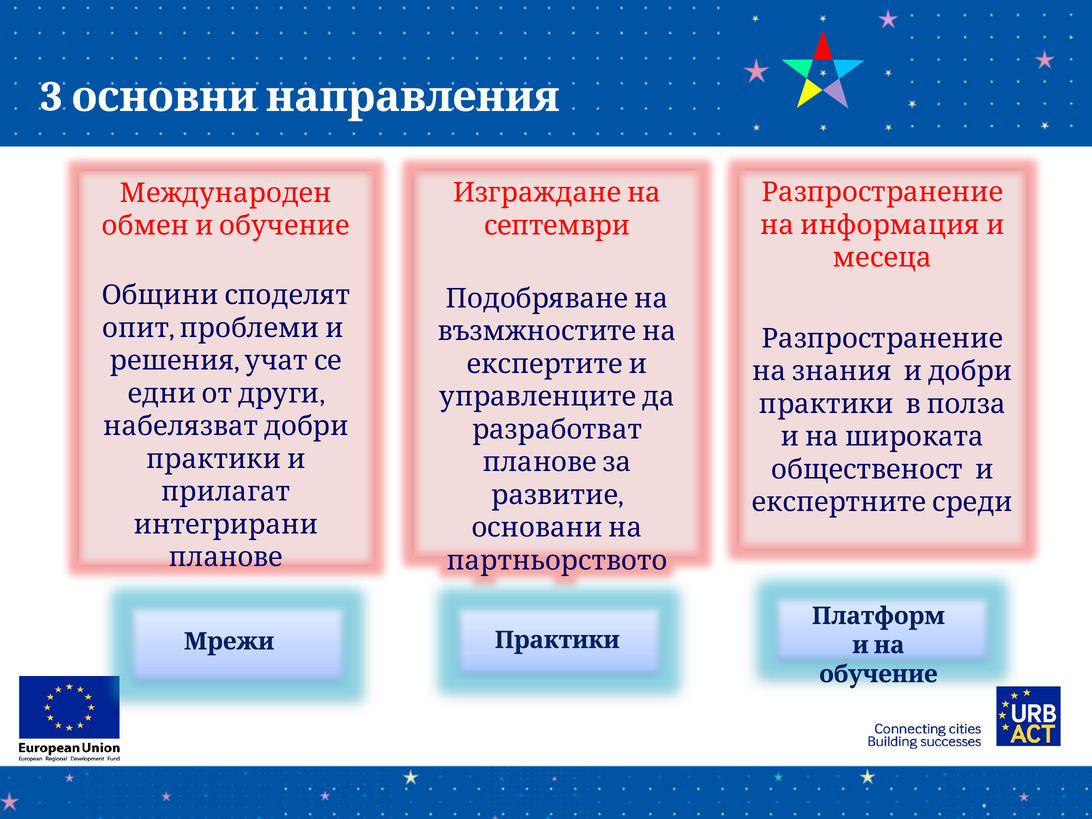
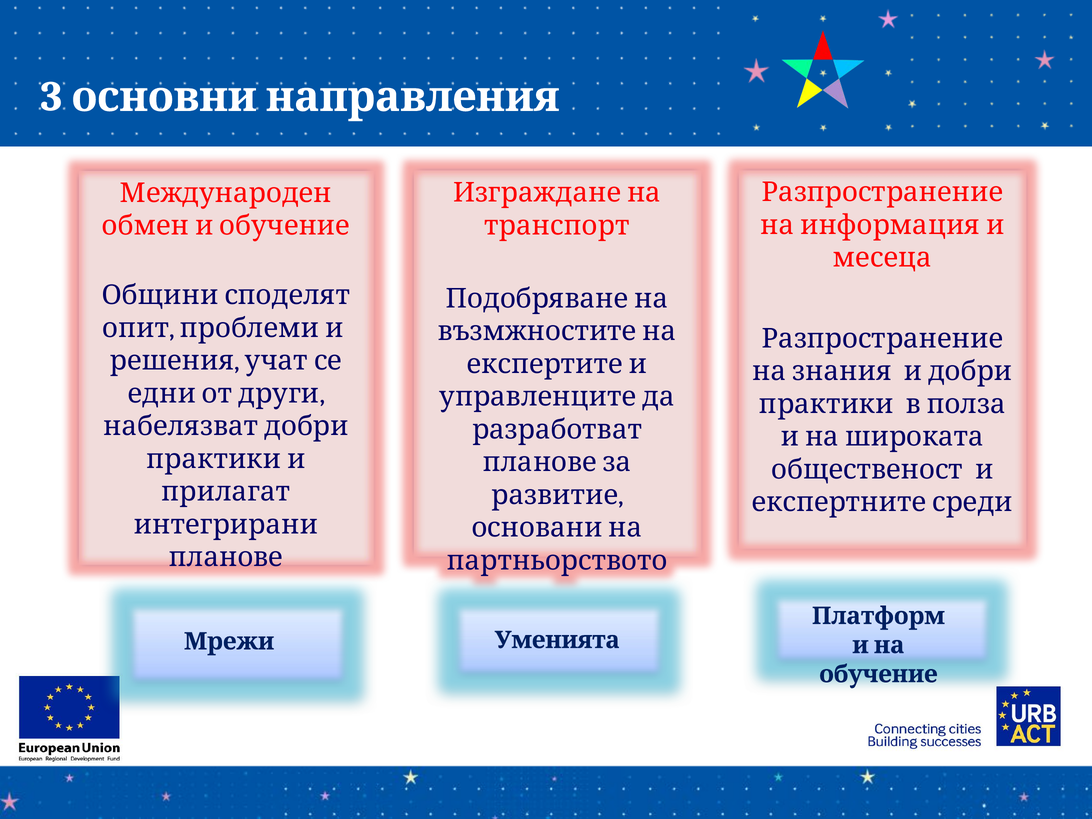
септември: септември -> транспорт (557, 226)
Мрежи Практики: Практики -> Уменията (557, 640)
